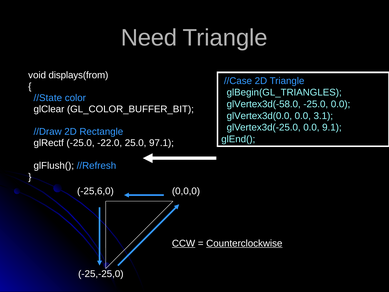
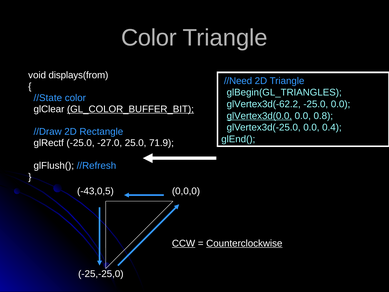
Need: Need -> Color (149, 38)
//Case: //Case -> //Need (238, 81)
glVertex3d(-58.0: glVertex3d(-58.0 -> glVertex3d(-62.2 (264, 104)
GL_COLOR_BUFFER_BIT underline: none -> present (130, 109)
glVertex3d(0.0 underline: none -> present (259, 116)
3.1: 3.1 -> 0.8 (323, 116)
9.1: 9.1 -> 0.4 (332, 127)
-22.0: -22.0 -> -27.0 (110, 143)
97.1: 97.1 -> 71.9 (162, 143)
-25,6,0: -25,6,0 -> -43,0,5 (95, 191)
